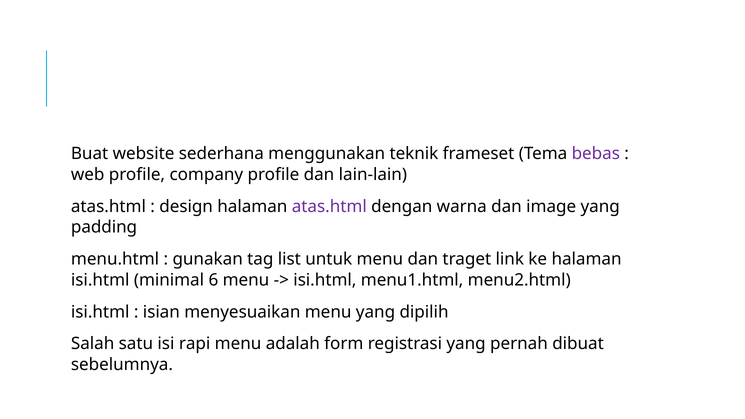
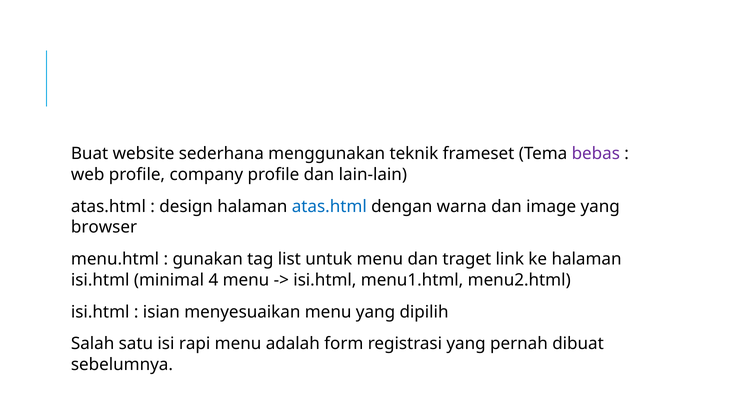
atas.html colour: purple -> blue (329, 206)
padding: padding -> browser (104, 227)
6: 6 -> 4 (213, 280)
